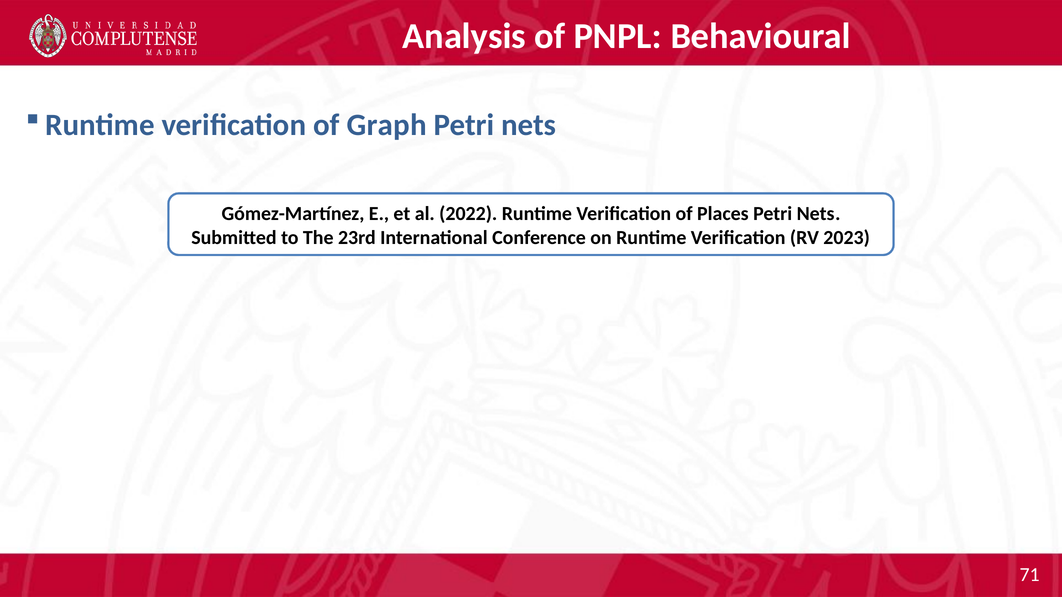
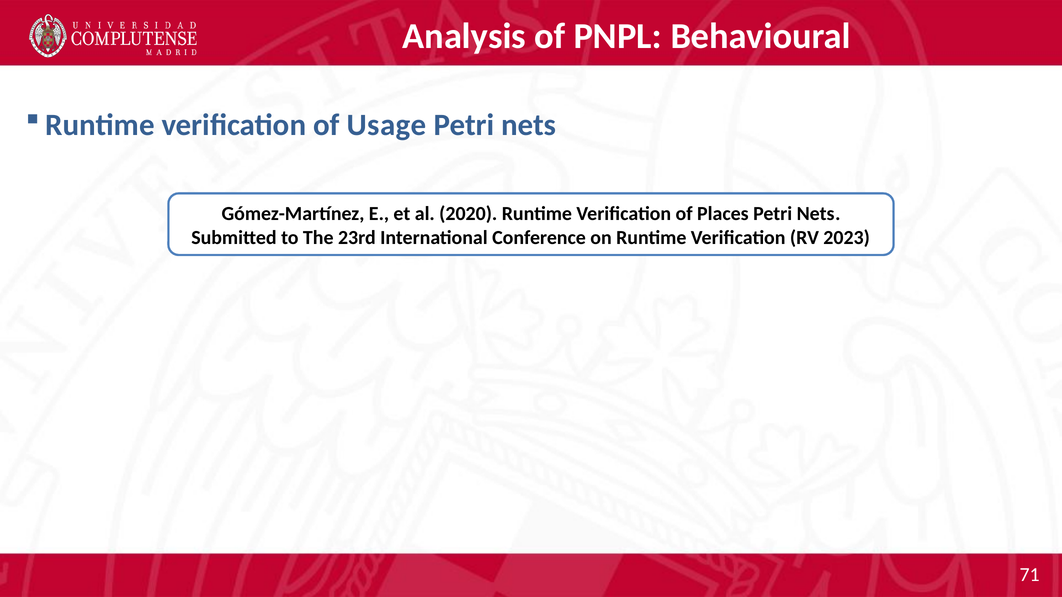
Graph: Graph -> Usage (387, 125)
2022: 2022 -> 2020 (468, 214)
